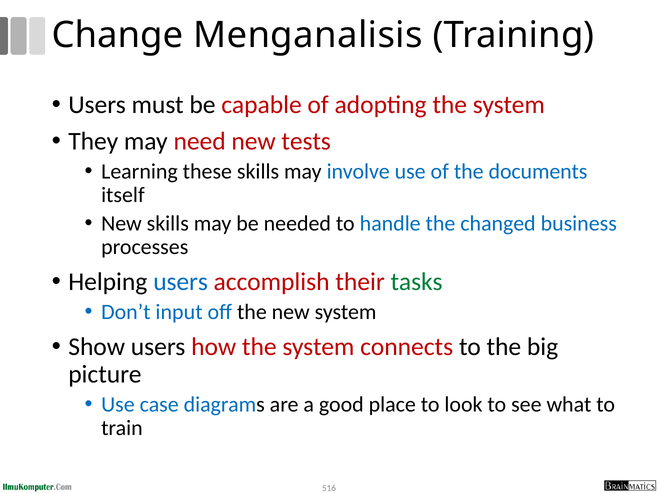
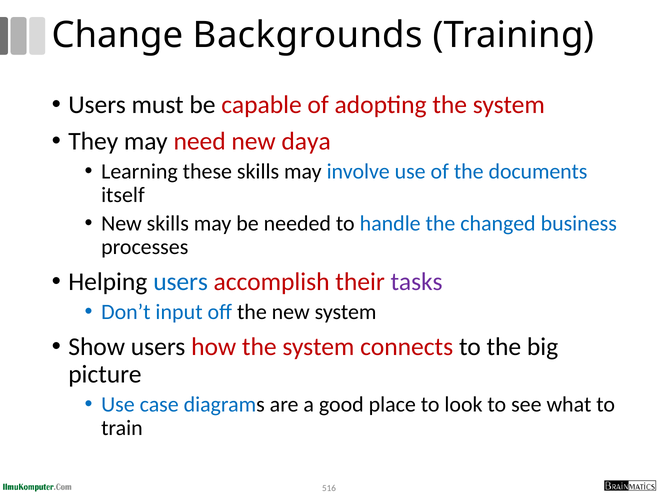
Menganalisis: Menganalisis -> Backgrounds (308, 35)
tests: tests -> daya (306, 141)
tasks colour: green -> purple (417, 282)
